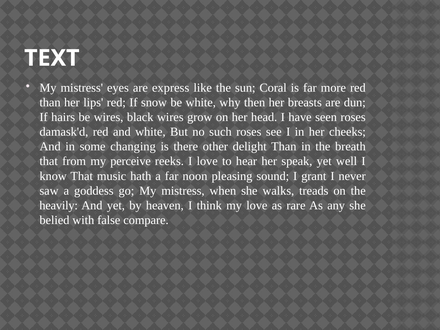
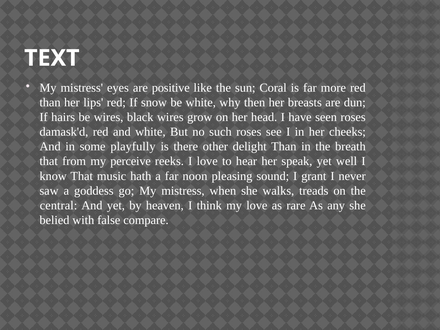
express: express -> positive (171, 88)
changing: changing -> playfully (133, 147)
heavily: heavily -> central (58, 205)
